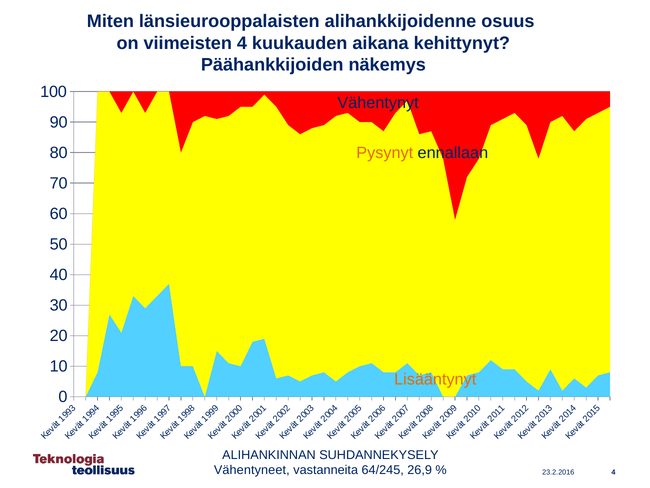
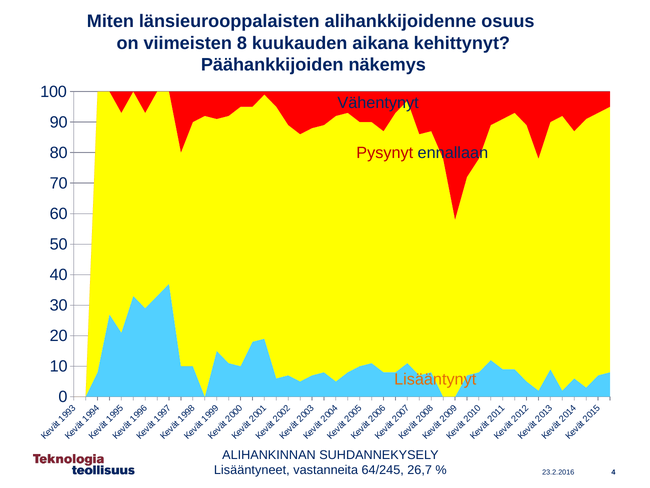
viimeisten 4: 4 -> 8 (242, 43)
Pysynyt colour: orange -> red (385, 153)
Vähentyneet: Vähentyneet -> Lisääntyneet (252, 470)
26,9: 26,9 -> 26,7 (420, 470)
